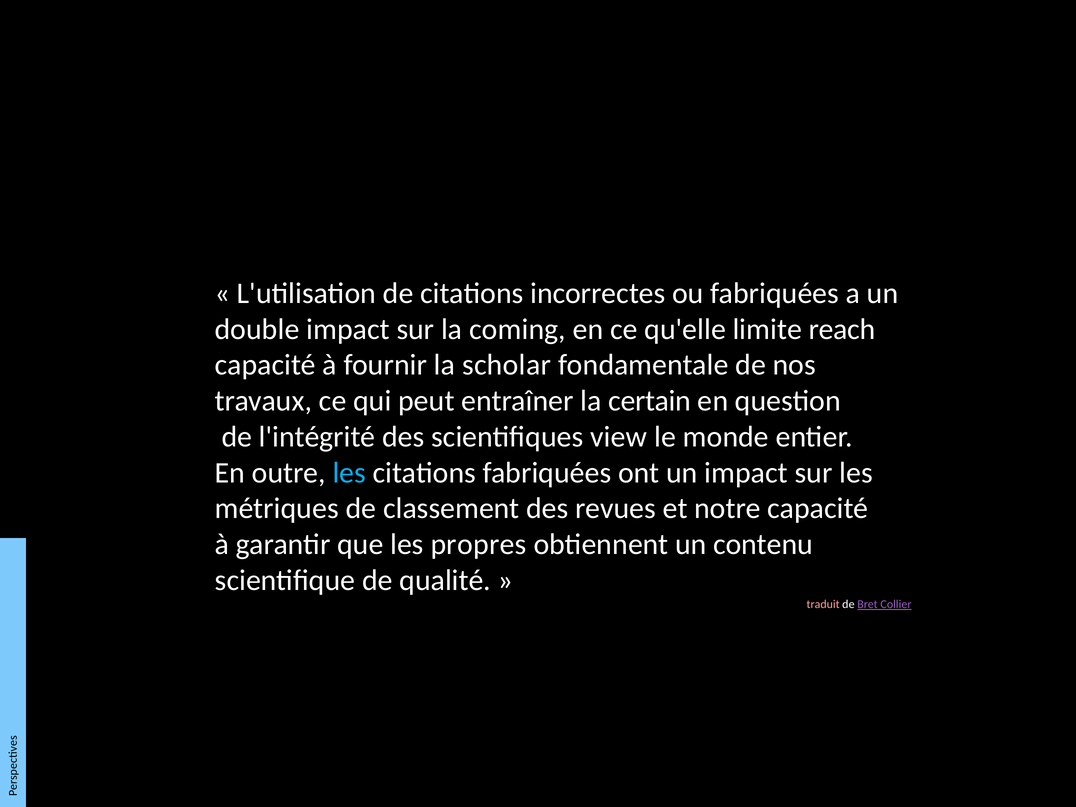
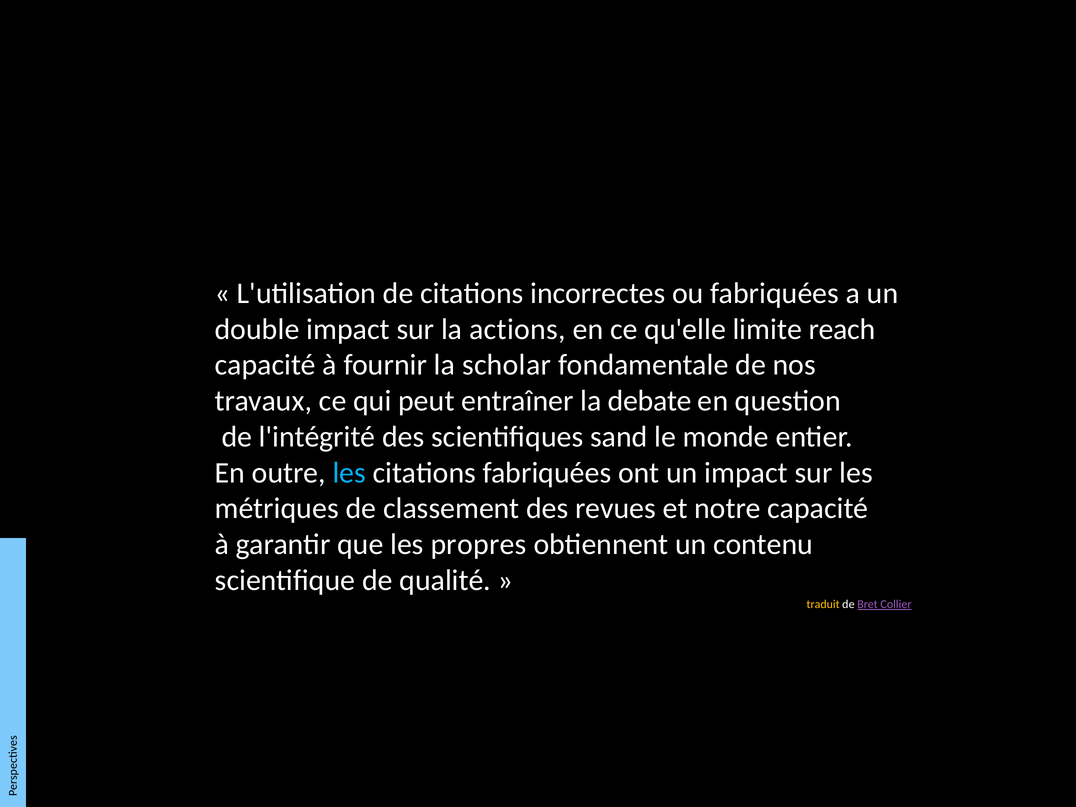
coming: coming -> actions (517, 329)
certain: certain -> debate (650, 401)
view: view -> sand (619, 437)
traduit colour: pink -> yellow (823, 604)
